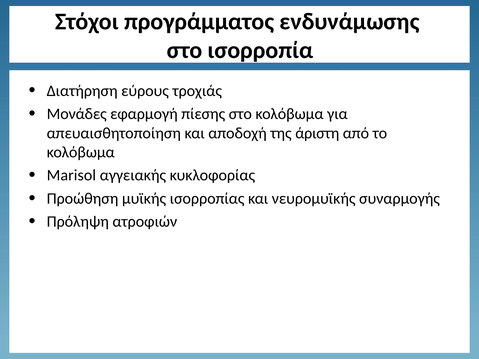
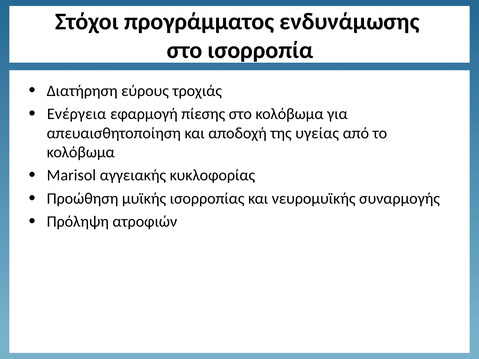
Μονάδες: Μονάδες -> Ενέργεια (77, 114)
άριστη: άριστη -> υγείας (317, 133)
